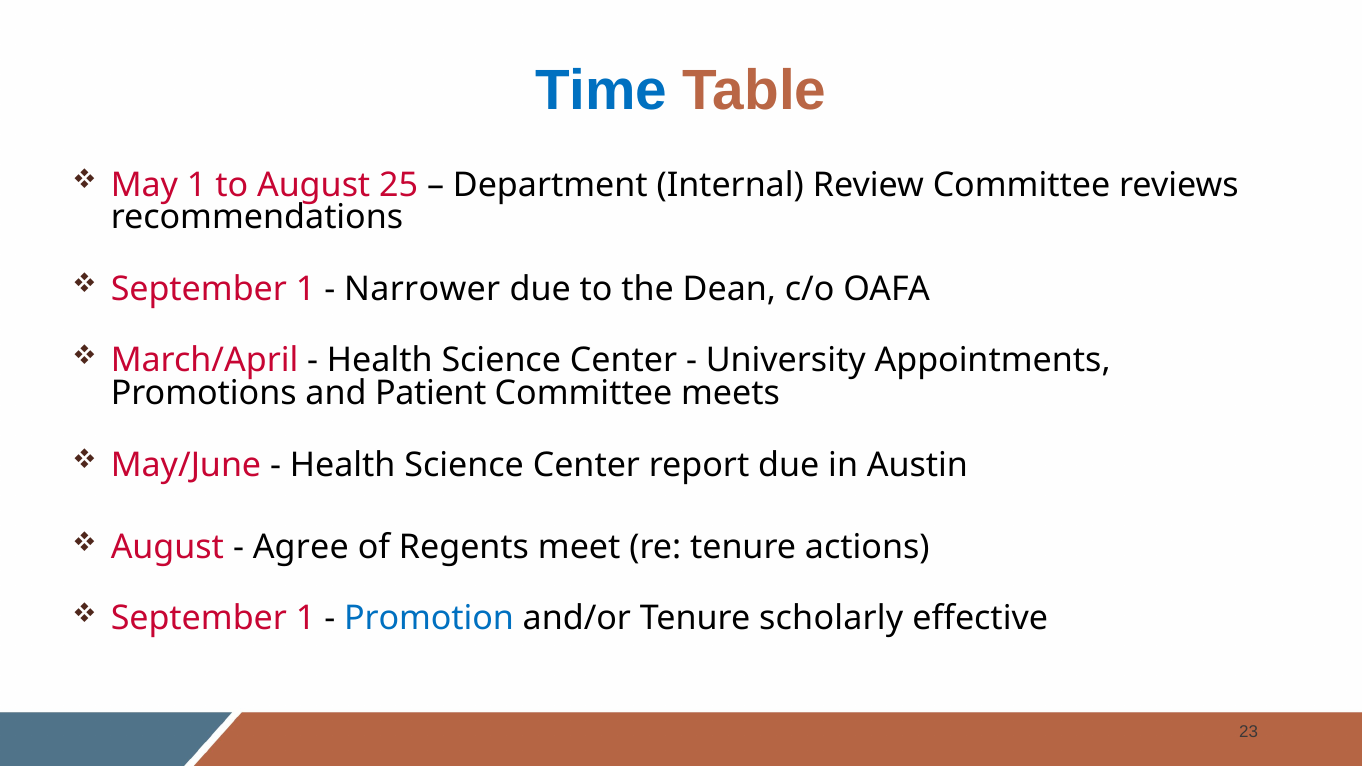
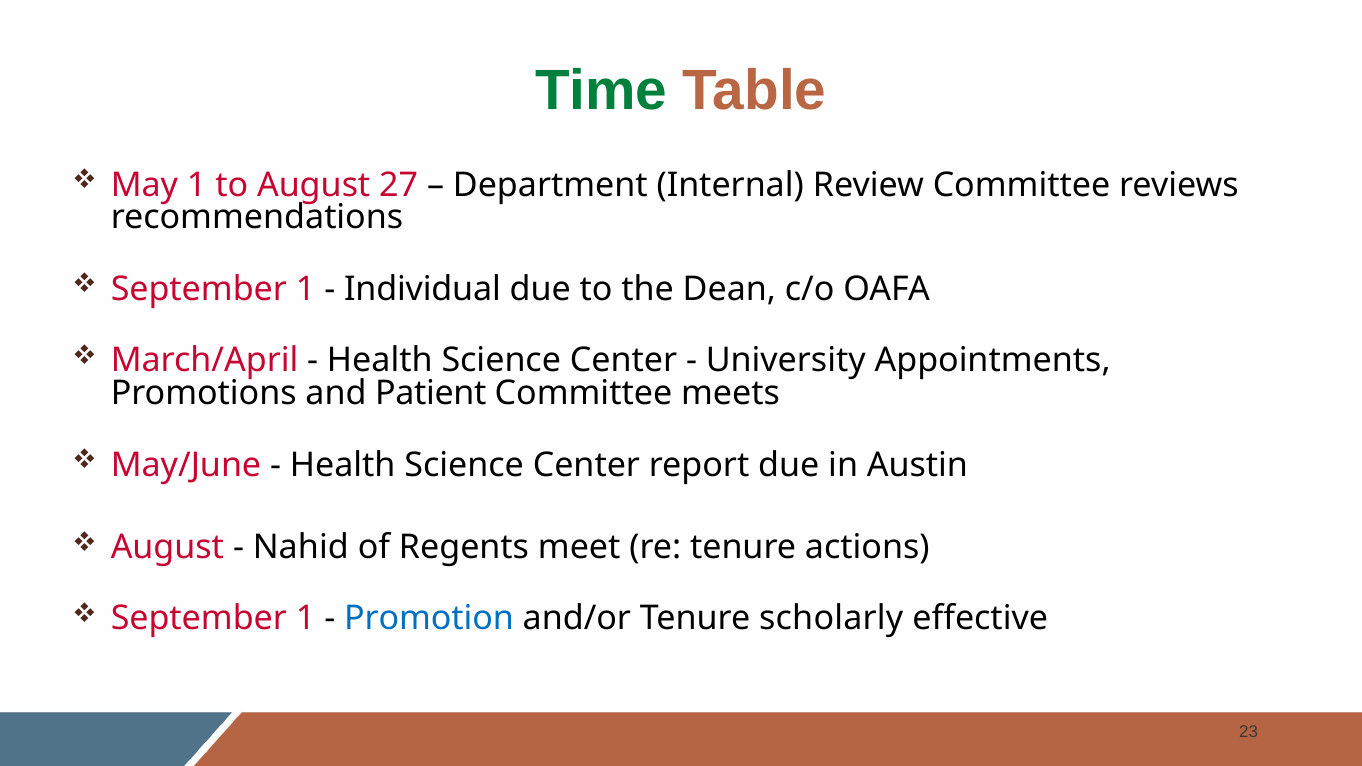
Time colour: blue -> green (601, 91)
25: 25 -> 27 (399, 185)
Narrower: Narrower -> Individual (422, 289)
Agree: Agree -> Nahid (301, 547)
